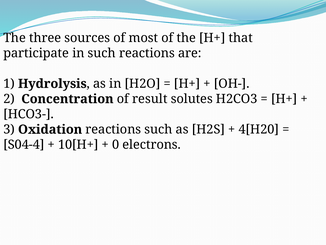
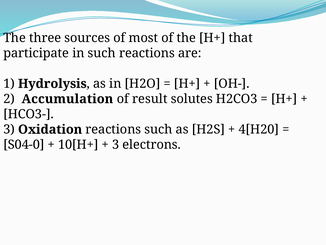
Concentration: Concentration -> Accumulation (67, 99)
S04-4: S04-4 -> S04-0 (24, 144)
0: 0 -> 3 (116, 144)
